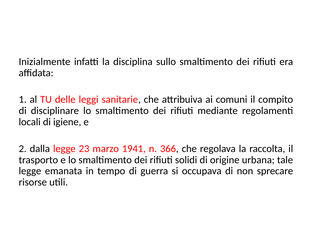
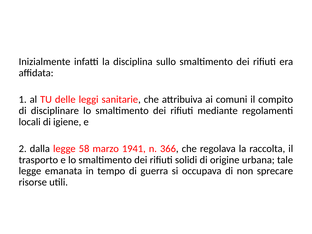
23: 23 -> 58 (84, 149)
